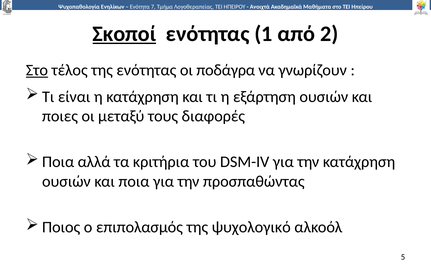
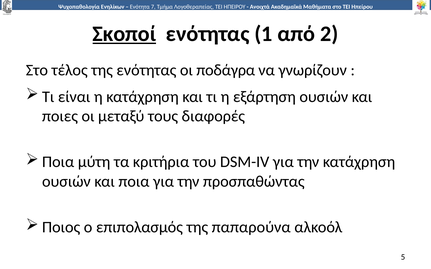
Στο underline: present -> none (37, 70)
αλλά: αλλά -> μύτη (94, 162)
ψυχολογικό: ψυχολογικό -> παπαρούνα (251, 228)
